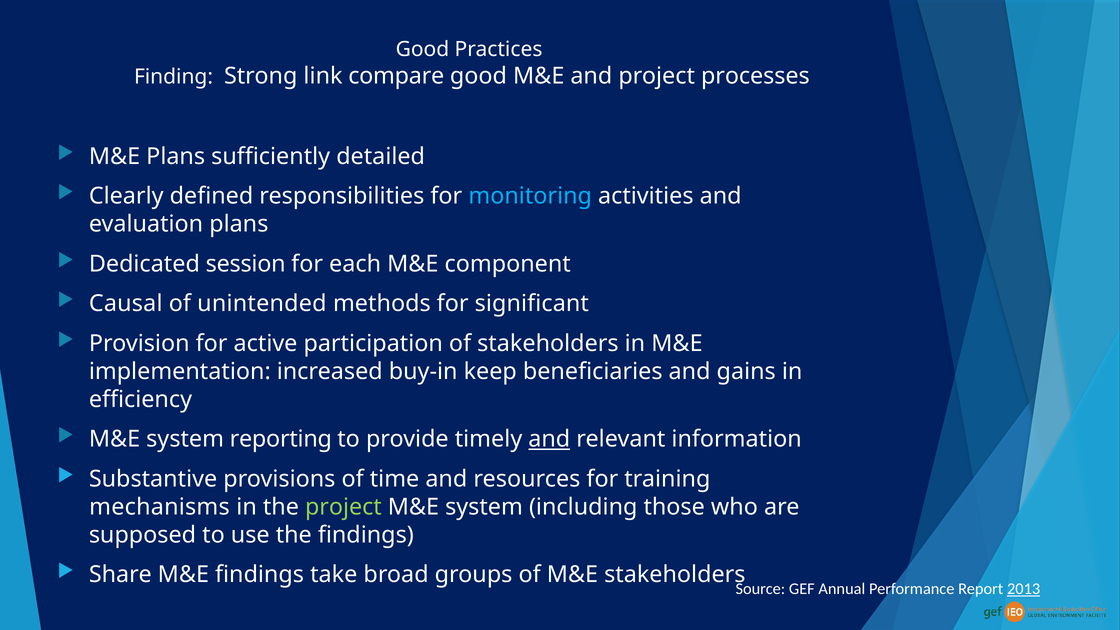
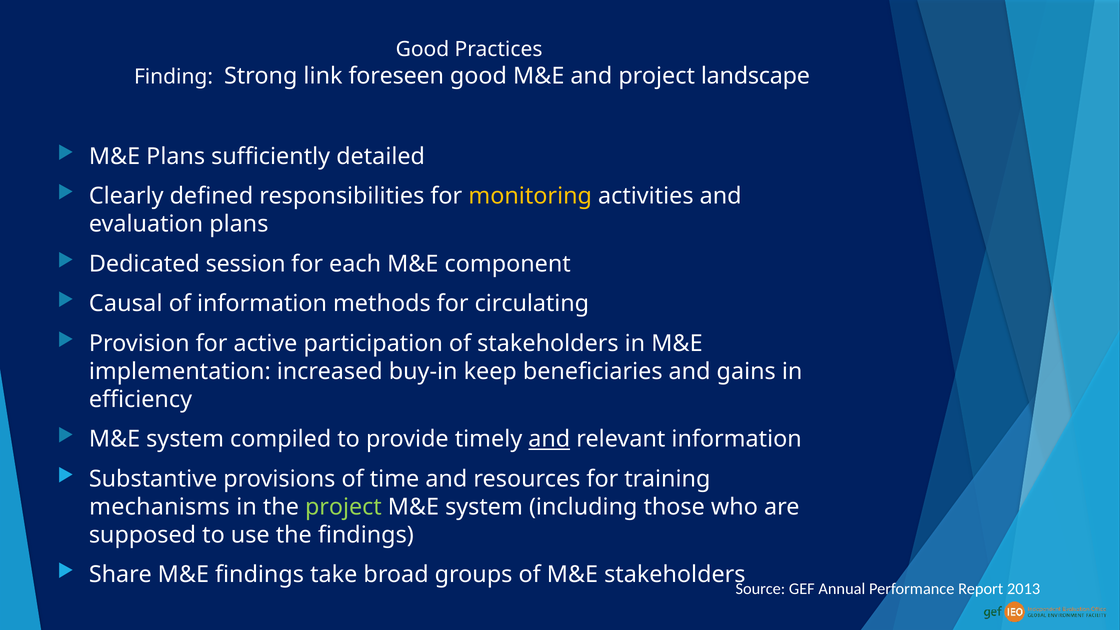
compare: compare -> foreseen (396, 76)
processes: processes -> landscape (755, 76)
monitoring colour: light blue -> yellow (530, 196)
of unintended: unintended -> information (262, 304)
significant: significant -> circulating (532, 304)
reporting: reporting -> compiled (281, 439)
2013 underline: present -> none (1024, 589)
